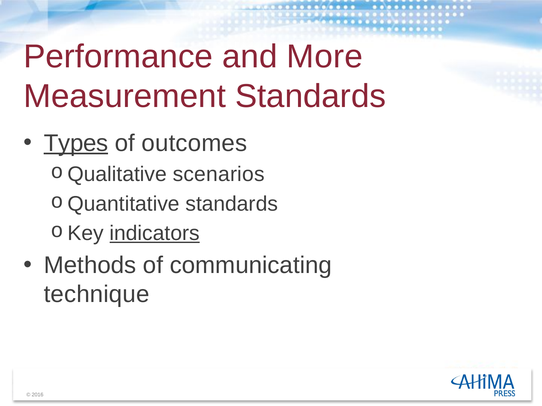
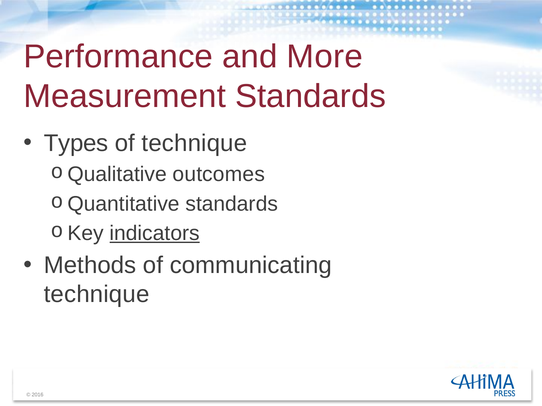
Types underline: present -> none (76, 143)
of outcomes: outcomes -> technique (194, 143)
scenarios: scenarios -> outcomes (219, 174)
